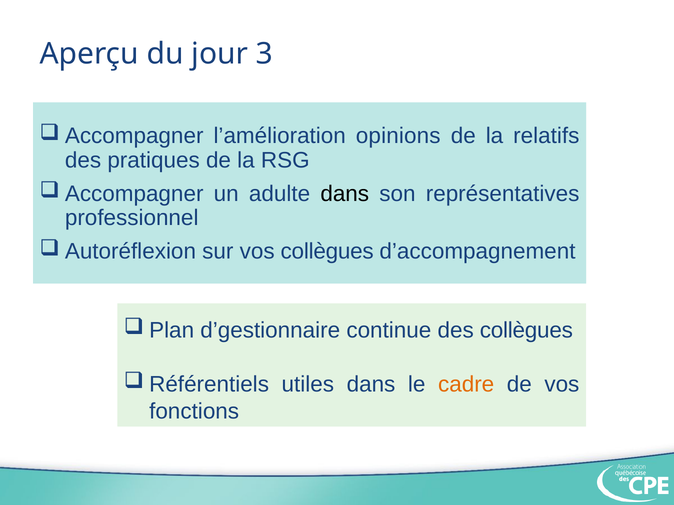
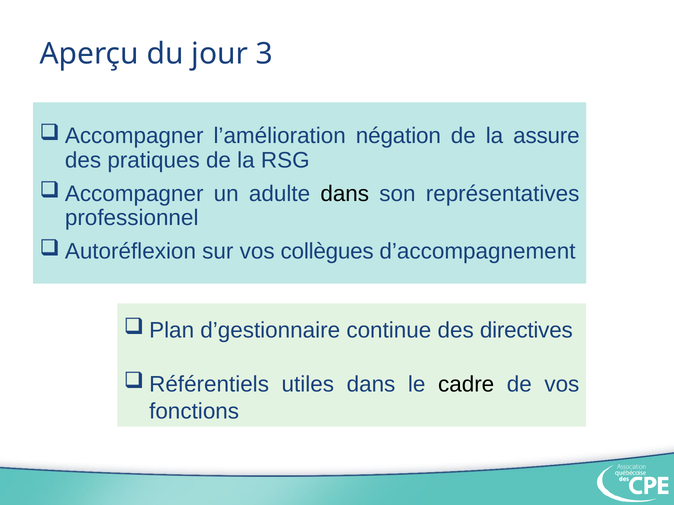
opinions: opinions -> négation (398, 136)
relatifs: relatifs -> assure (546, 136)
des collègues: collègues -> directives (526, 331)
cadre colour: orange -> black (466, 385)
